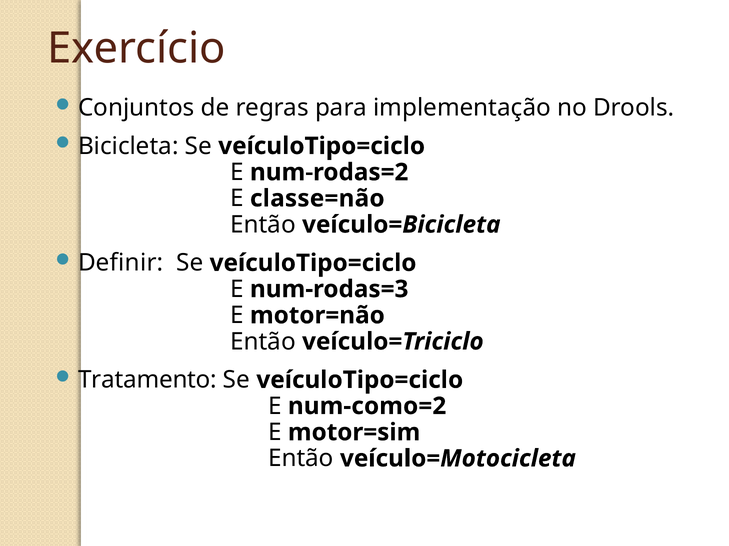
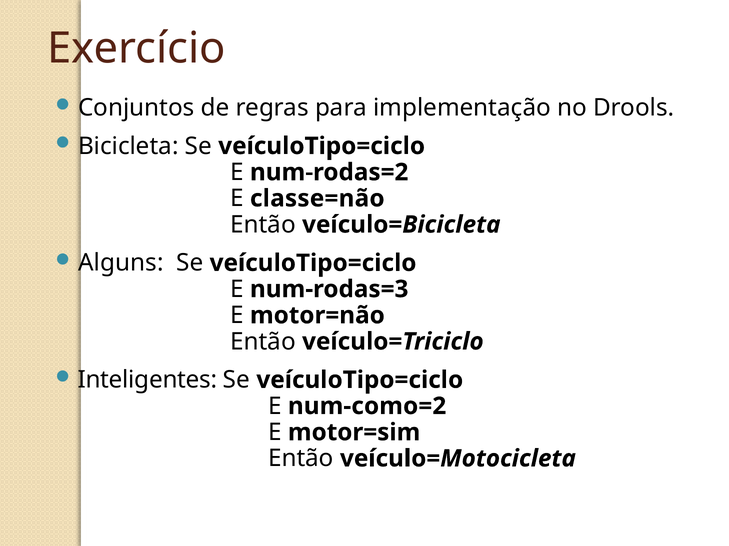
Definir: Definir -> Alguns (121, 263)
Tratamento: Tratamento -> Inteligentes (148, 380)
